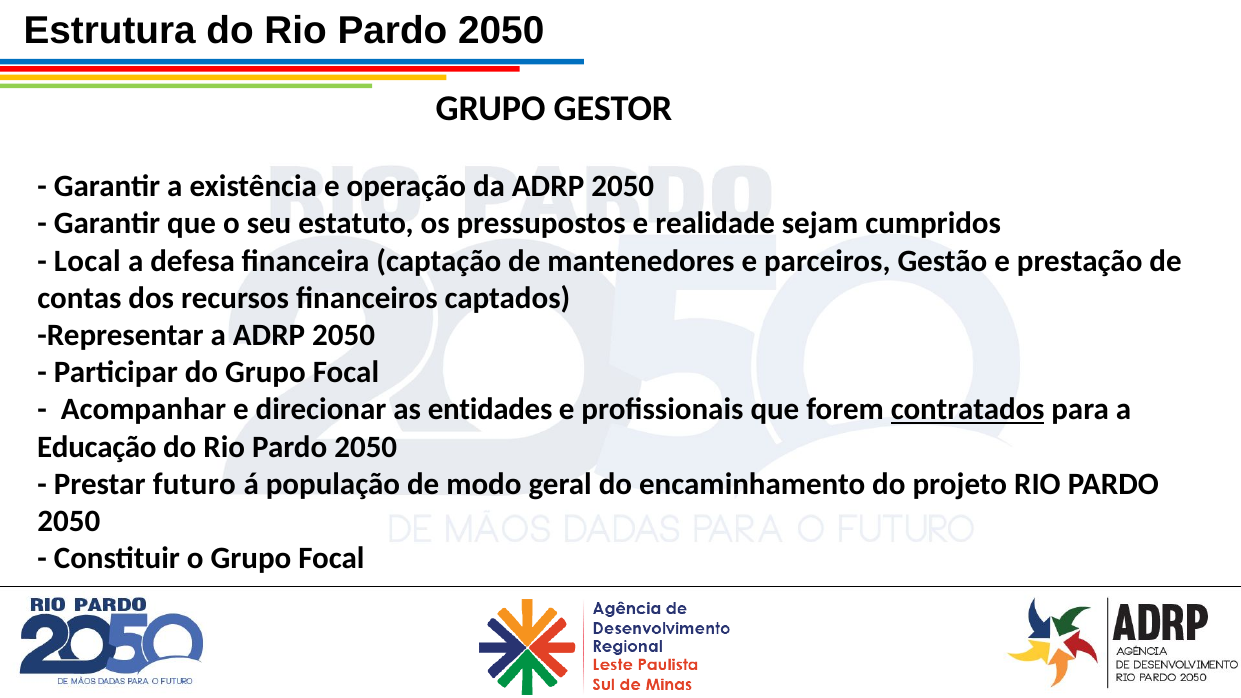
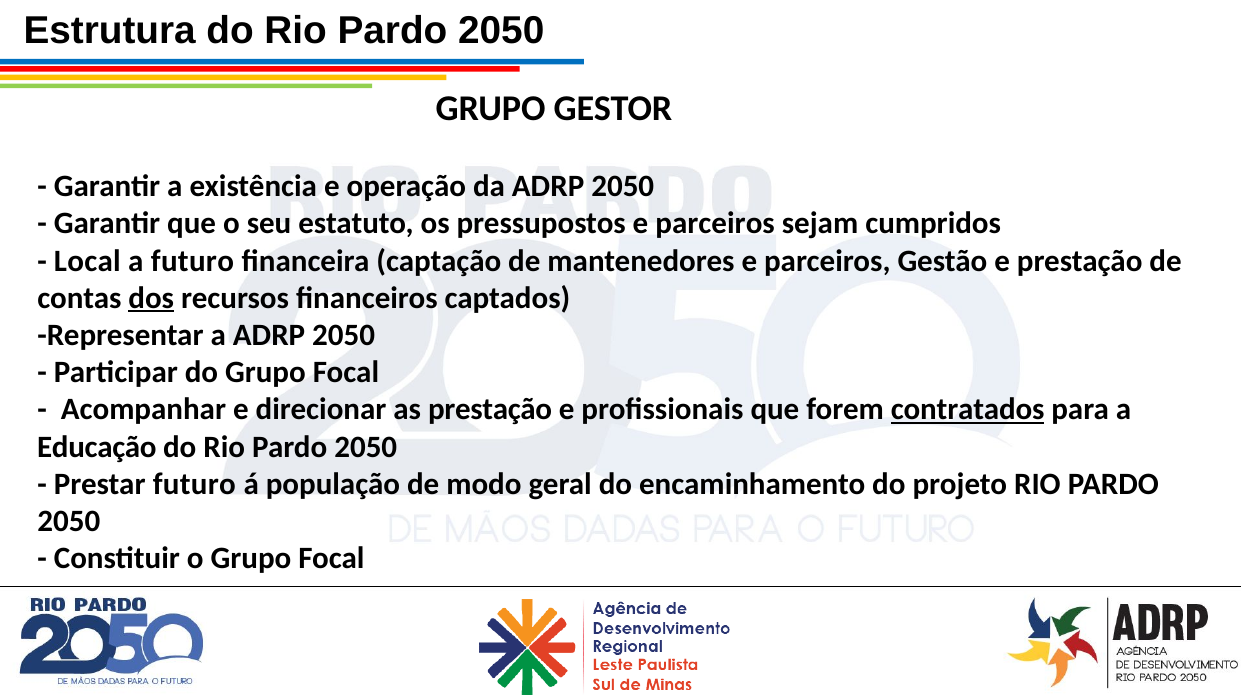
pressupostos e realidade: realidade -> parceiros (715, 224)
a defesa: defesa -> futuro (192, 261)
dos underline: none -> present (151, 298)
as entidades: entidades -> prestação (490, 410)
